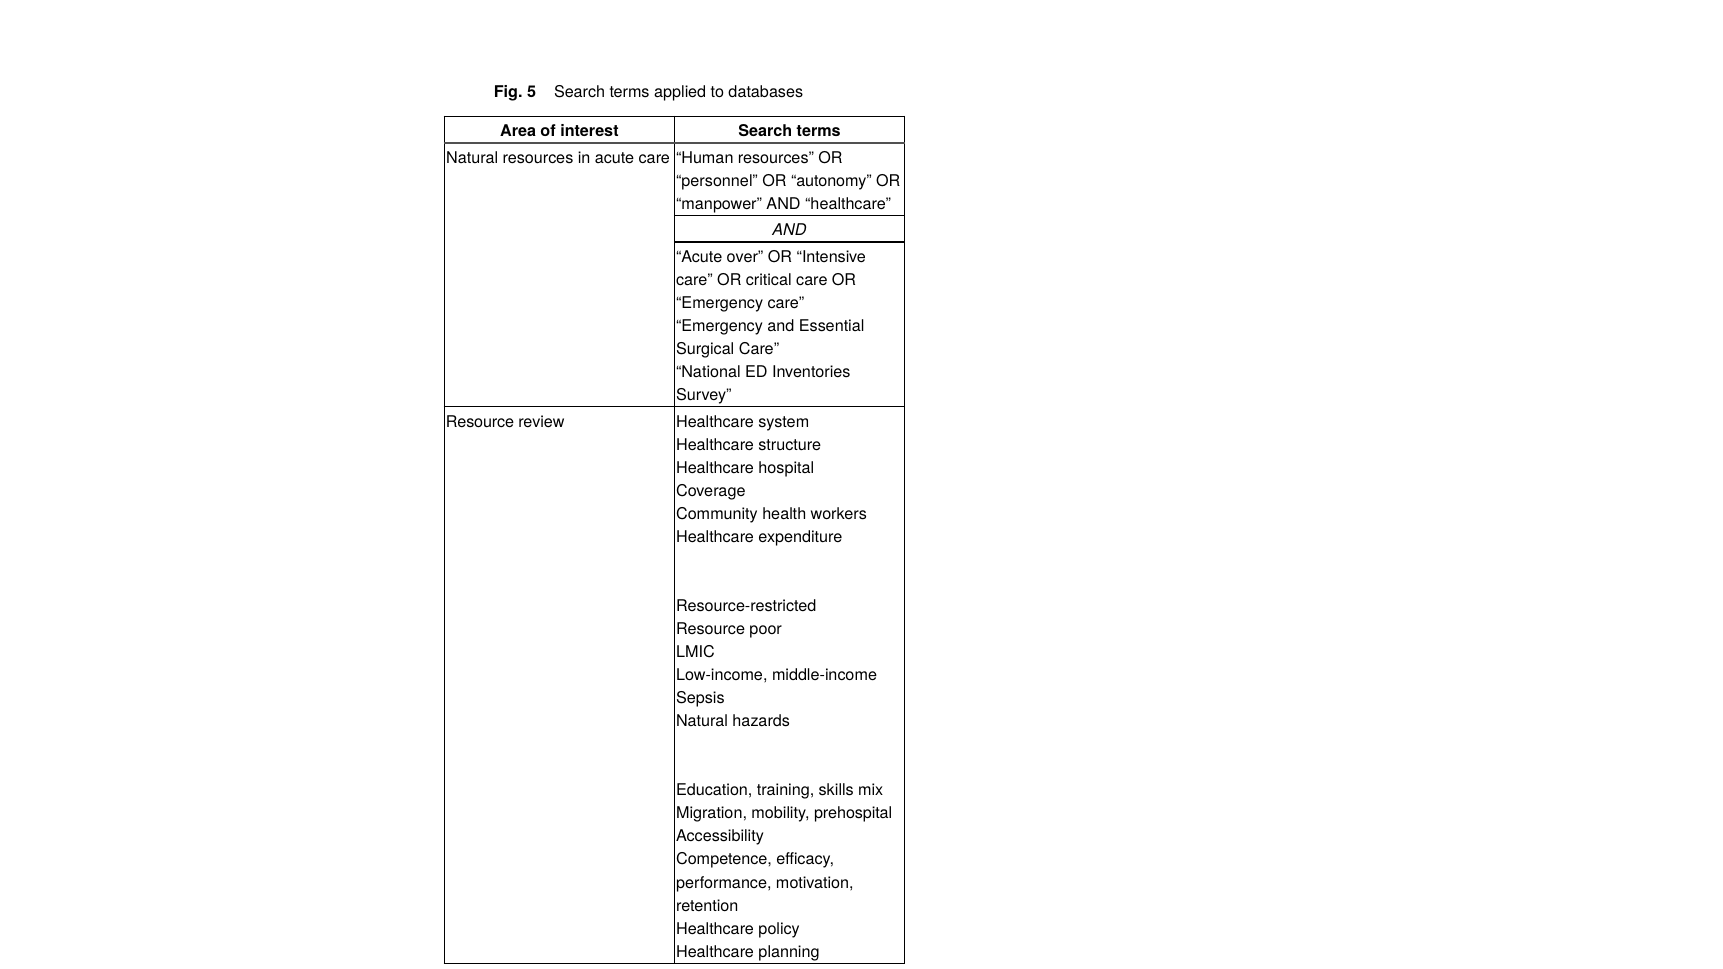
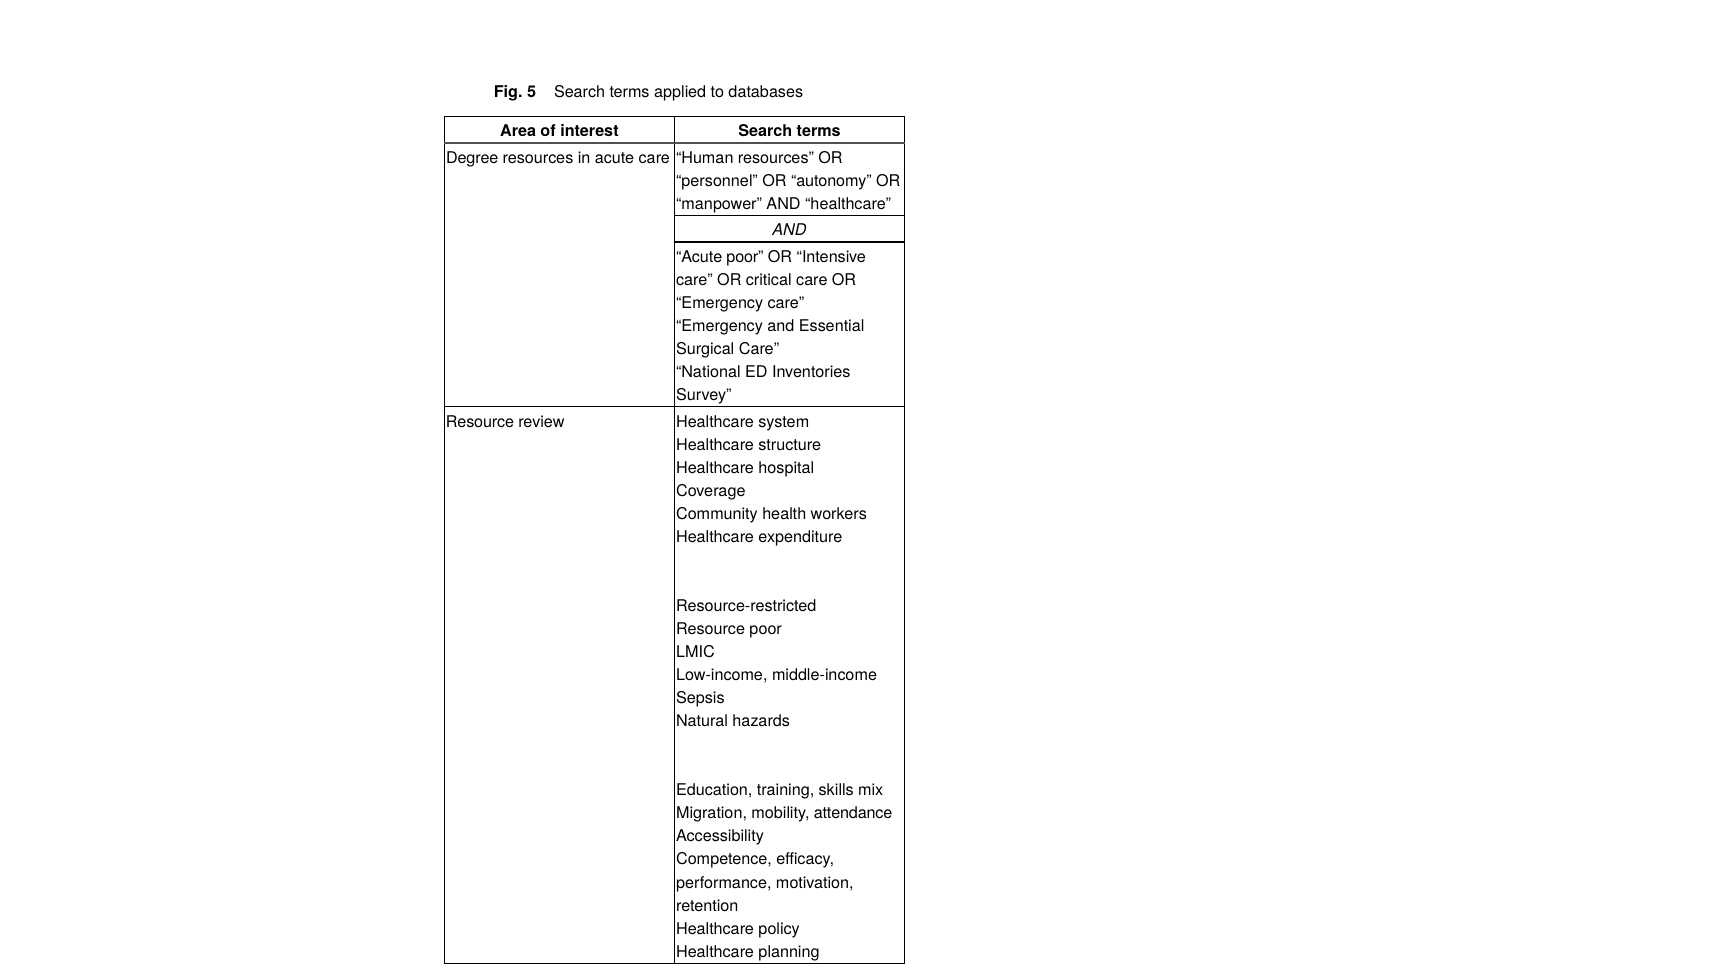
Natural: Natural -> Degree (472, 158)
Acute over: over -> poor (745, 257)
prehospital: prehospital -> attendance (853, 814)
